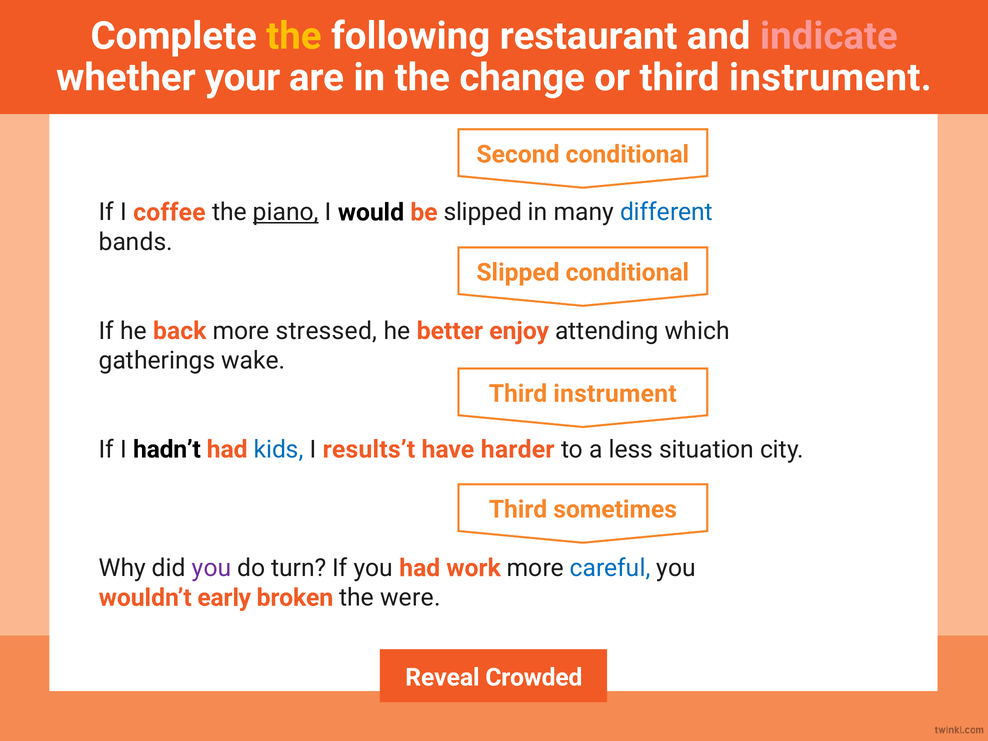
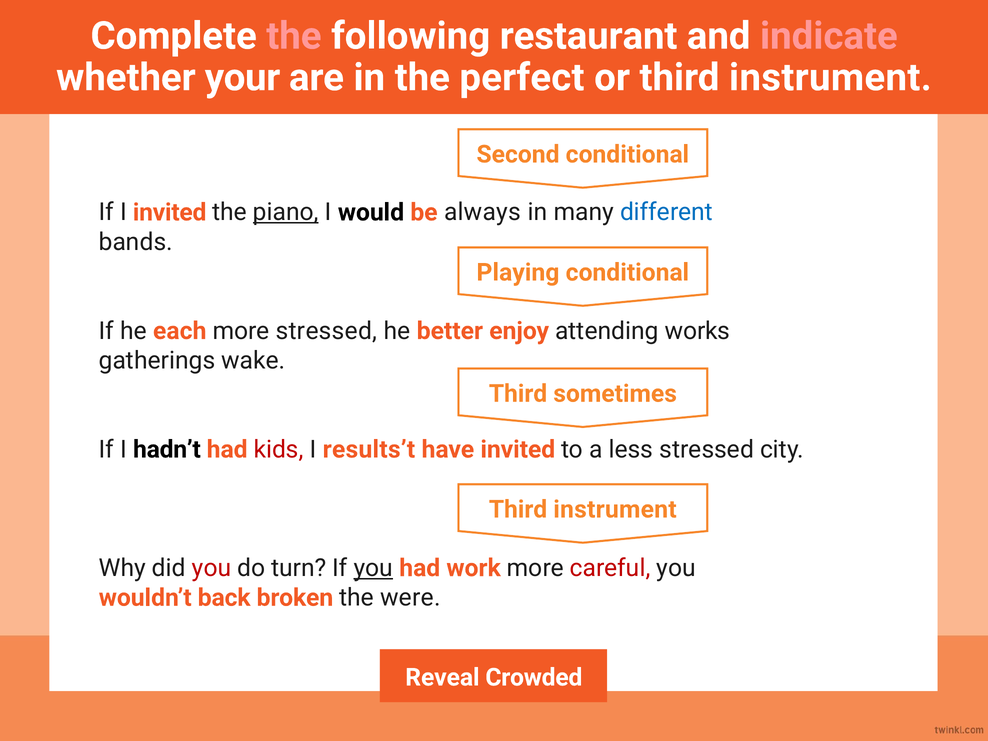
the colour: yellow -> pink (294, 36)
change: change -> perfect (522, 78)
I coffee: coffee -> invited (170, 212)
be slipped: slipped -> always (483, 212)
Slipped: Slipped -> Playing (518, 272)
back: back -> each (180, 331)
which: which -> works (698, 331)
instrument: instrument -> sometimes (615, 394)
kids colour: blue -> red (279, 449)
have harder: harder -> invited (518, 449)
less situation: situation -> stressed (707, 449)
sometimes: sometimes -> instrument (615, 509)
you colour: purple -> red (212, 568)
you underline: none -> present (373, 568)
careful colour: blue -> red (610, 568)
early: early -> back (224, 598)
